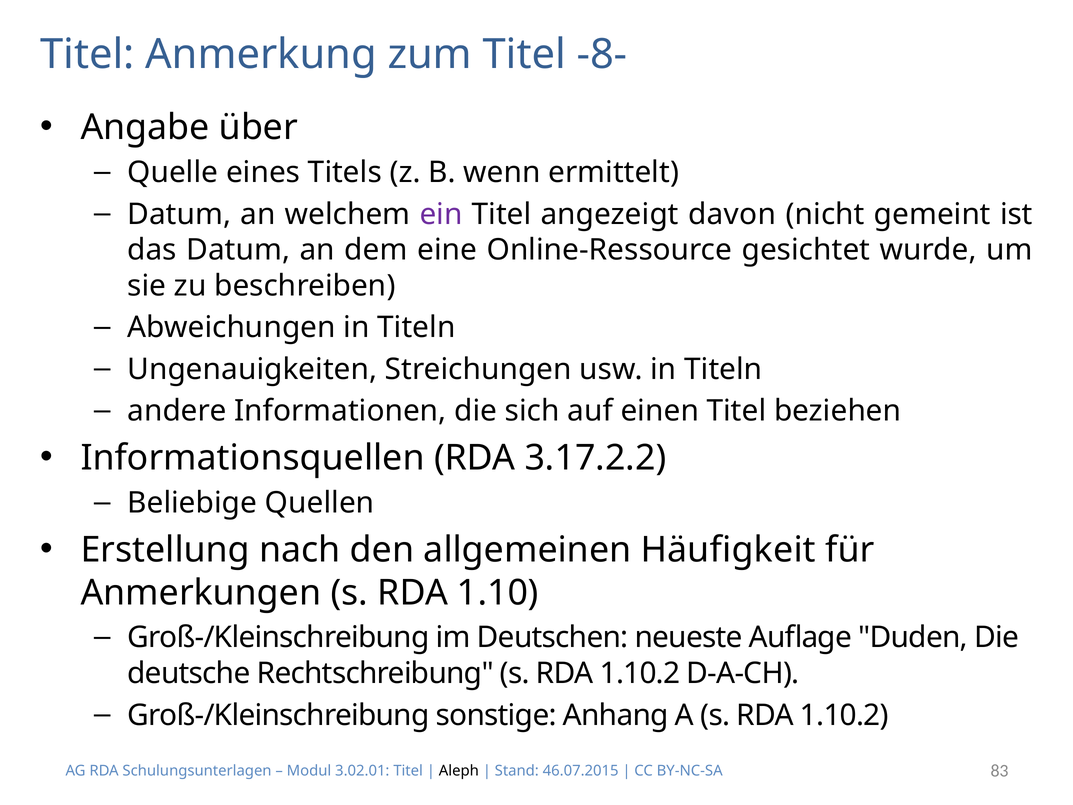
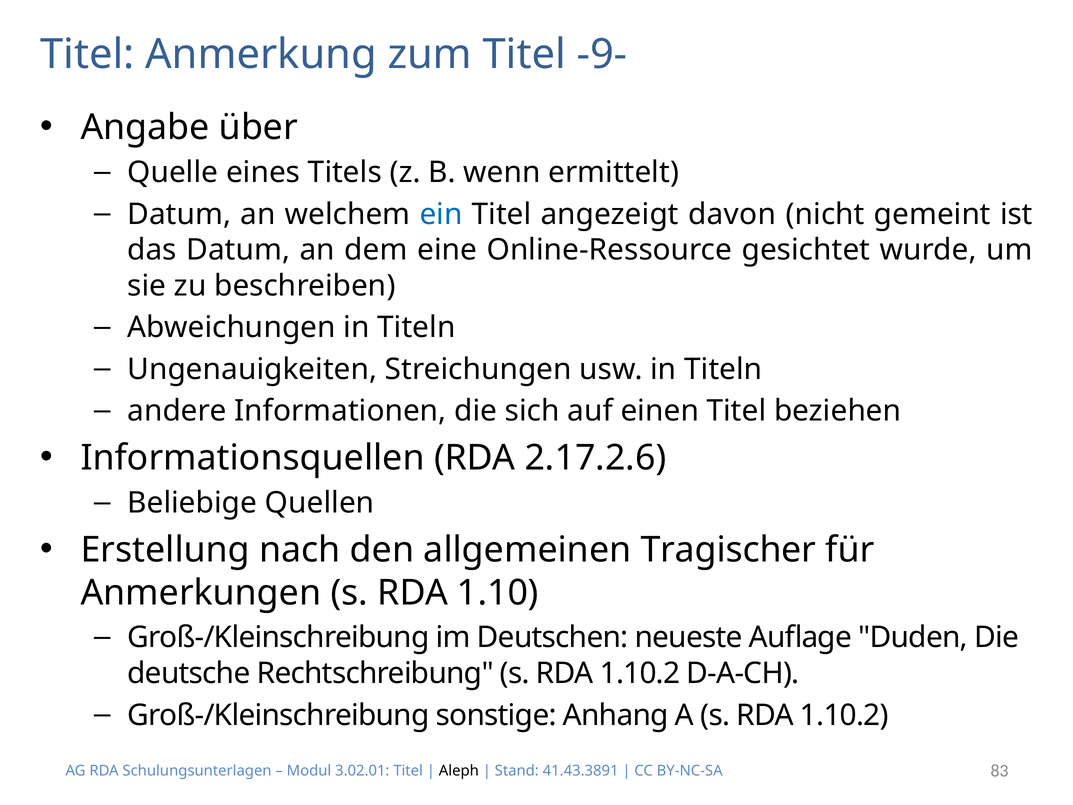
-8-: -8- -> -9- (602, 54)
ein colour: purple -> blue (441, 214)
3.17.2.2: 3.17.2.2 -> 2.17.2.6 (595, 458)
Häufigkeit: Häufigkeit -> Tragischer (728, 550)
46.07.2015: 46.07.2015 -> 41.43.3891 (581, 771)
